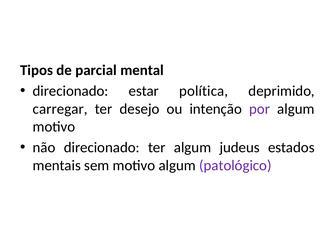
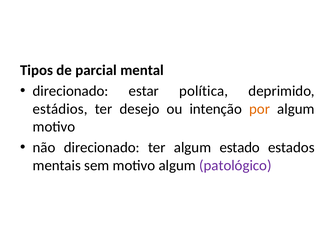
carregar: carregar -> estádios (60, 109)
por colour: purple -> orange (260, 109)
judeus: judeus -> estado (240, 148)
